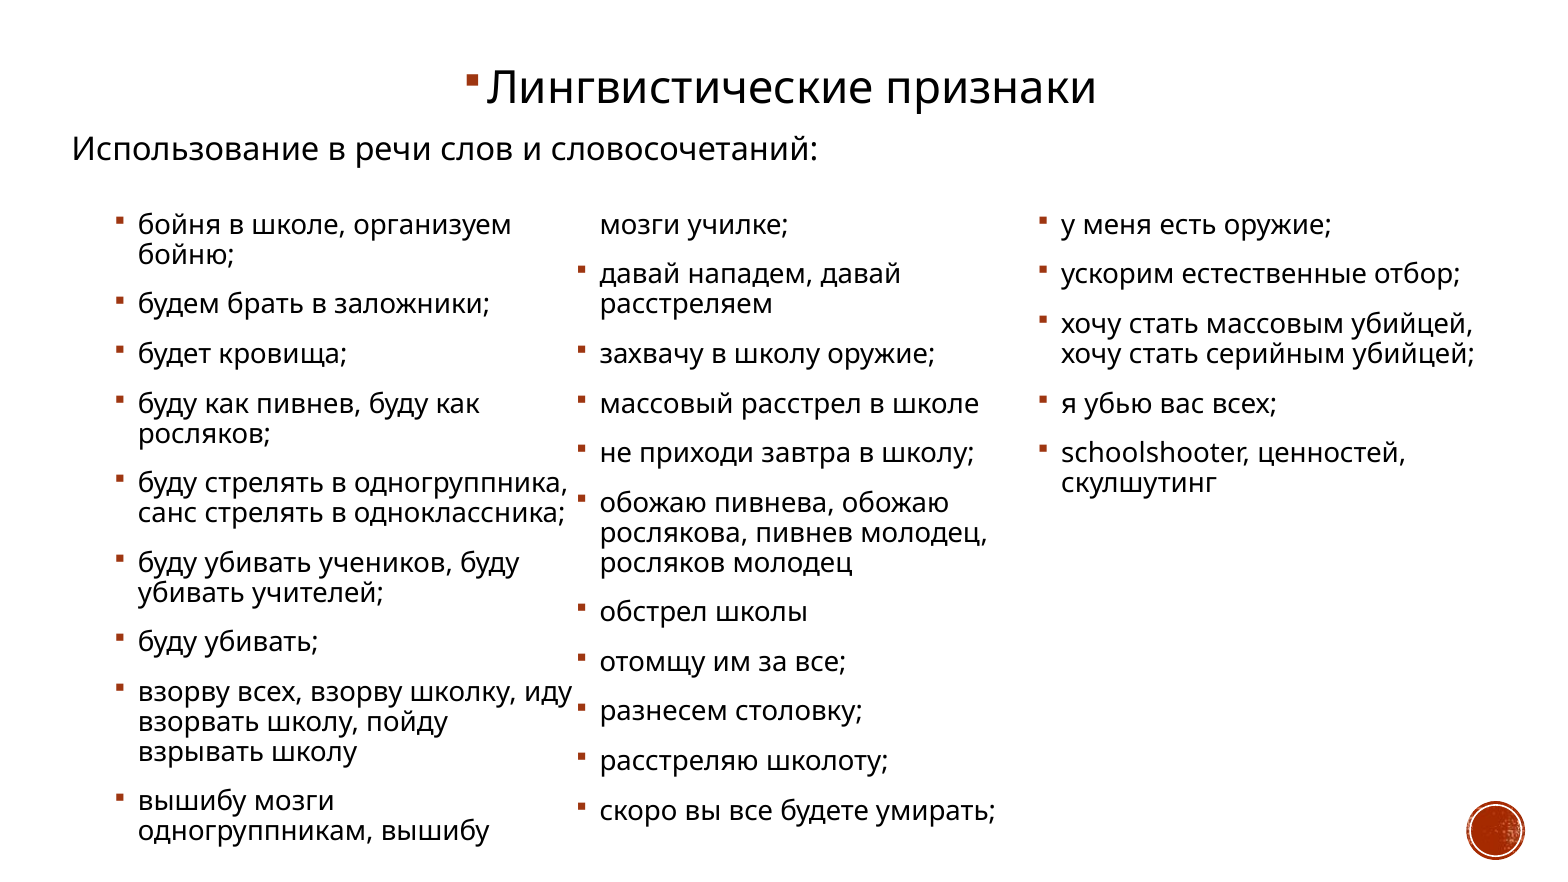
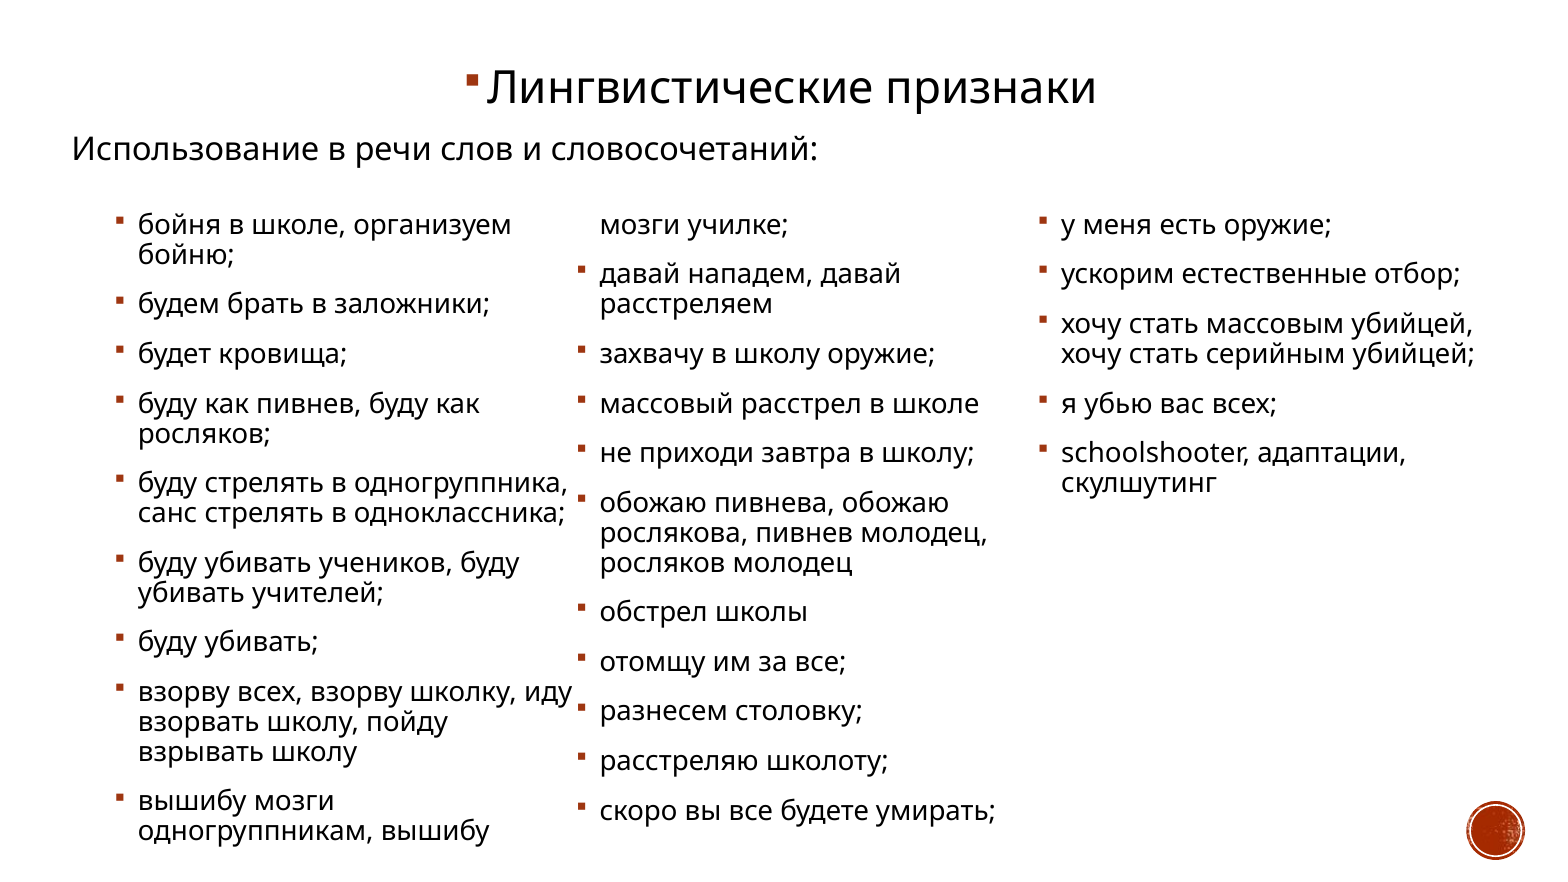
ценностей: ценностей -> адаптации (1332, 453)
